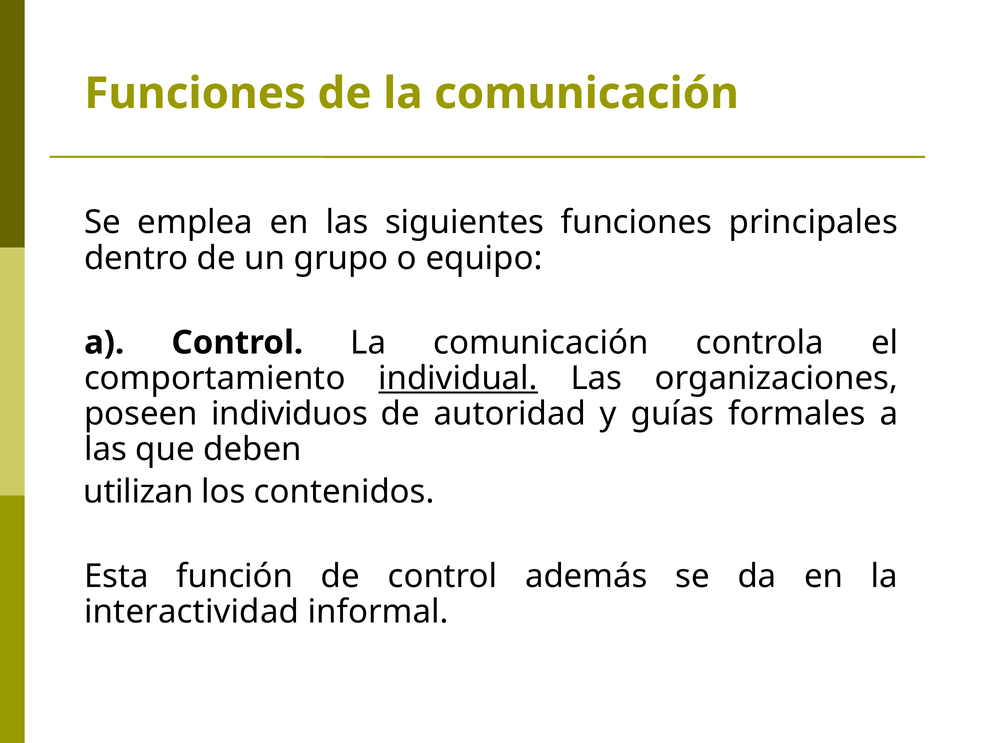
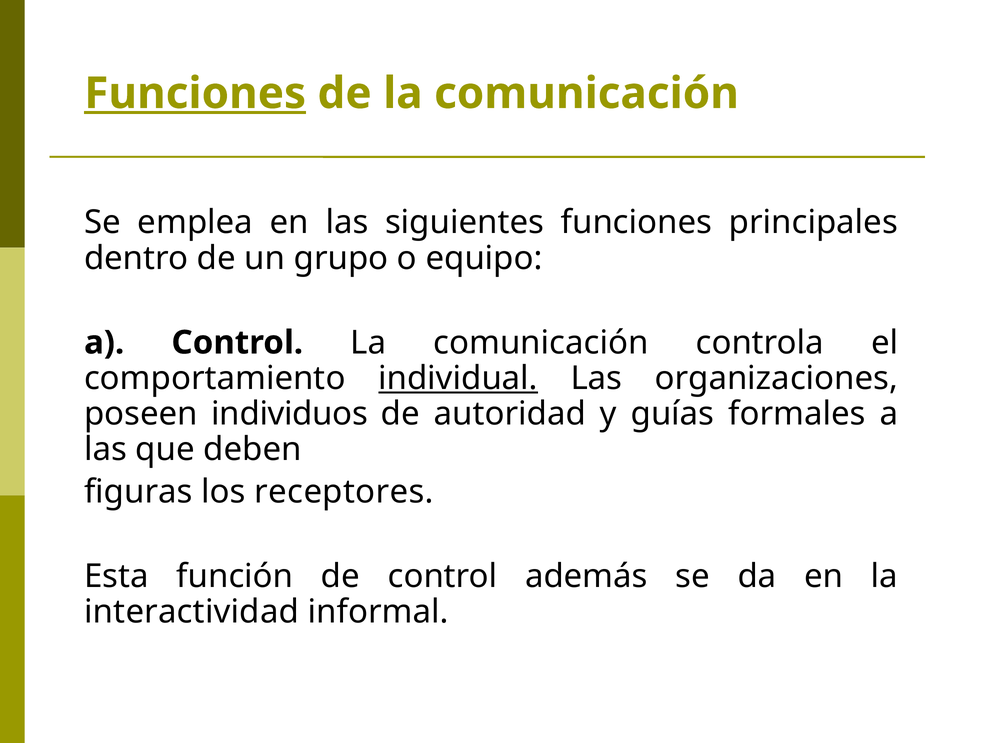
Funciones underline: none -> present (195, 94)
utilizan: utilizan -> figuras (138, 492)
contenidos: contenidos -> receptores (344, 492)
